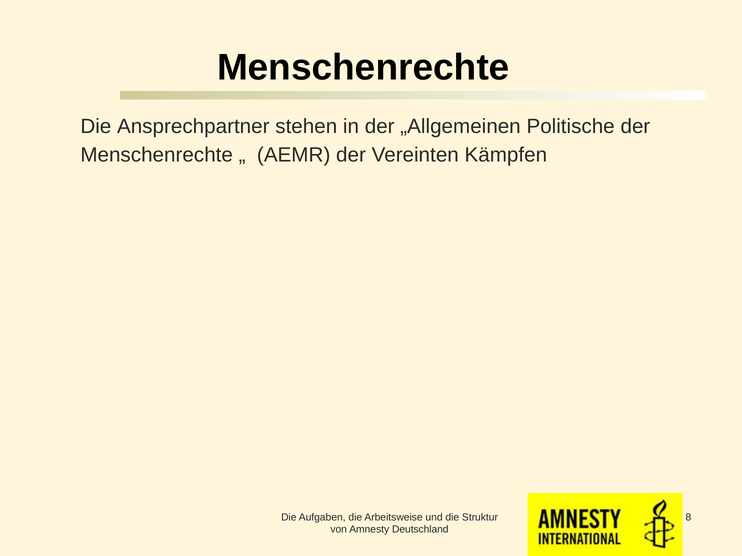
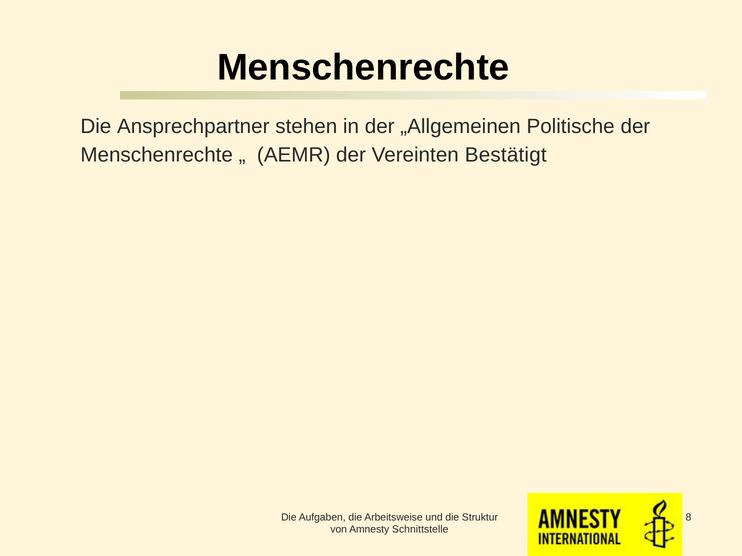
Kämpfen: Kämpfen -> Bestätigt (506, 155)
Deutschland: Deutschland -> Schnittstelle (420, 530)
